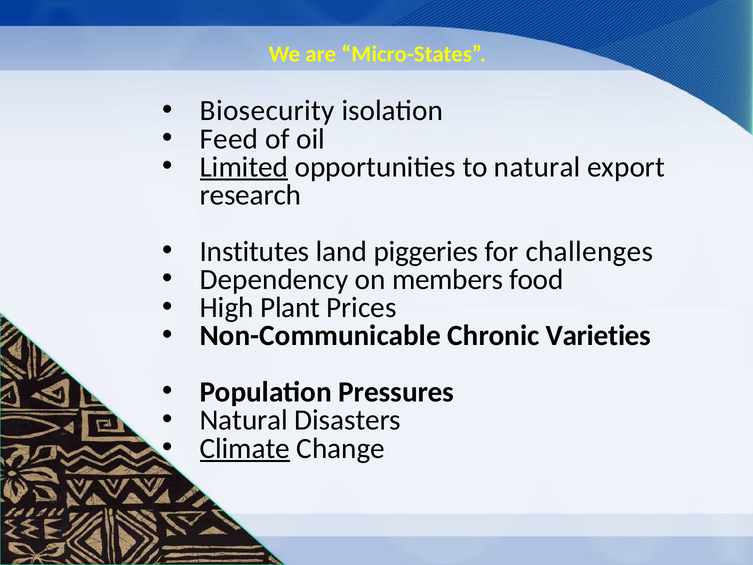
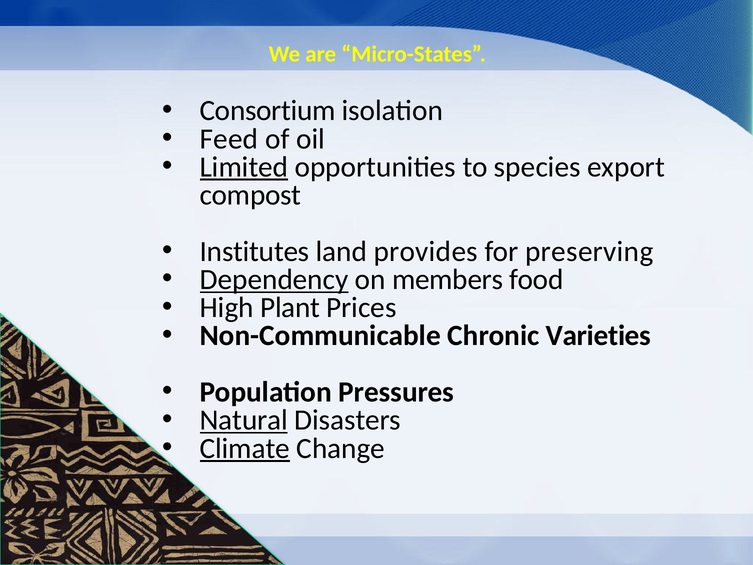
Biosecurity: Biosecurity -> Consortium (268, 111)
to natural: natural -> species (537, 167)
research: research -> compost (251, 195)
piggeries: piggeries -> provides (426, 251)
challenges: challenges -> preserving (589, 251)
Dependency underline: none -> present (274, 279)
Natural underline: none -> present (244, 420)
